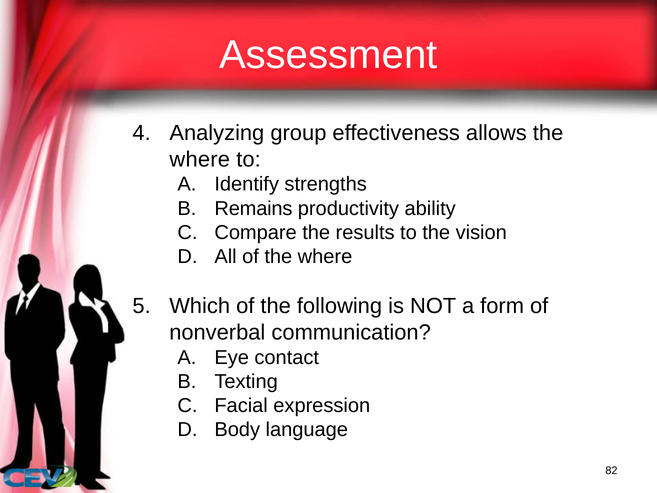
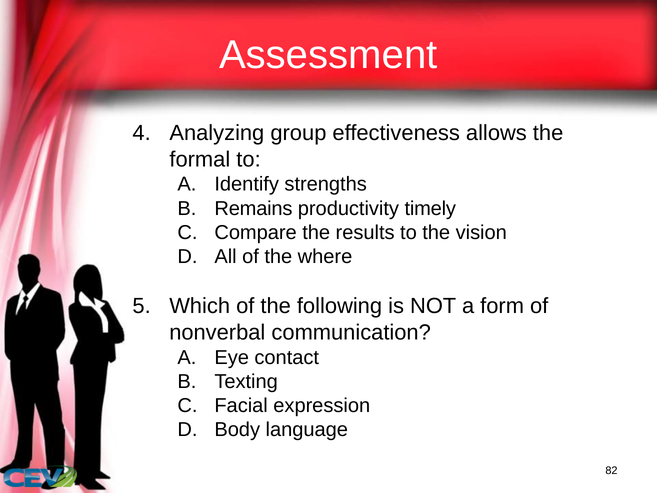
where: where -> formal (200, 159)
ability: ability -> timely (430, 208)
